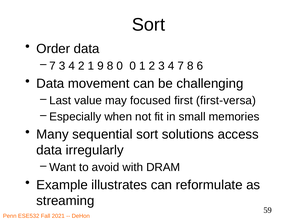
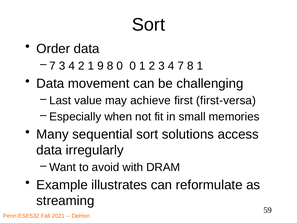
8 6: 6 -> 1 (200, 66)
focused: focused -> achieve (151, 100)
